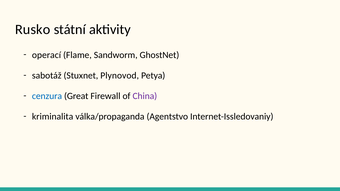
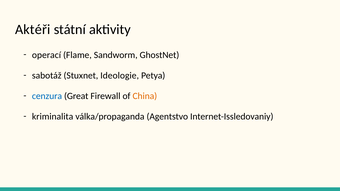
Rusko: Rusko -> Aktéři (33, 29)
Plynovod: Plynovod -> Ideologie (120, 76)
China colour: purple -> orange (145, 96)
